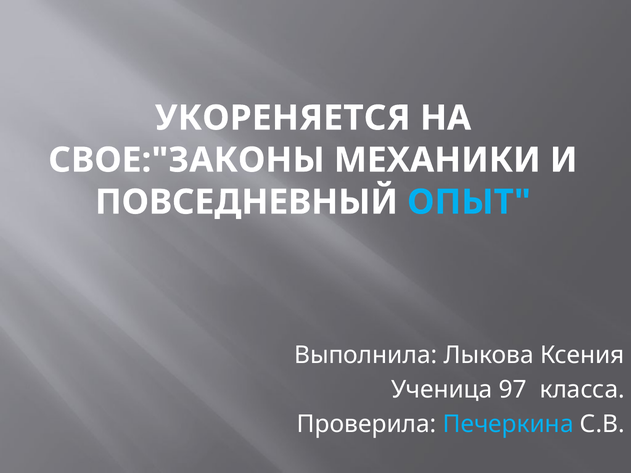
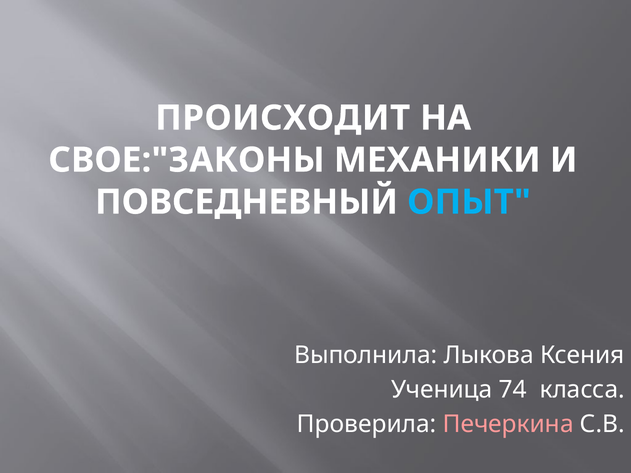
УКОРЕНЯЕТСЯ: УКОРЕНЯЕТСЯ -> ПРОИСХОДИТ (283, 118)
97: 97 -> 74 (513, 390)
Печеркина colour: light blue -> pink (508, 424)
